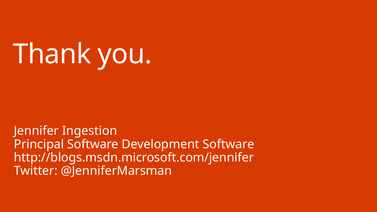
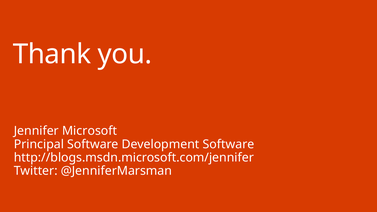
Ingestion: Ingestion -> Microsoft (90, 131)
